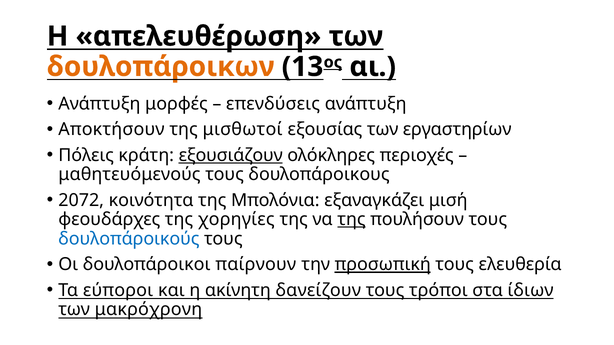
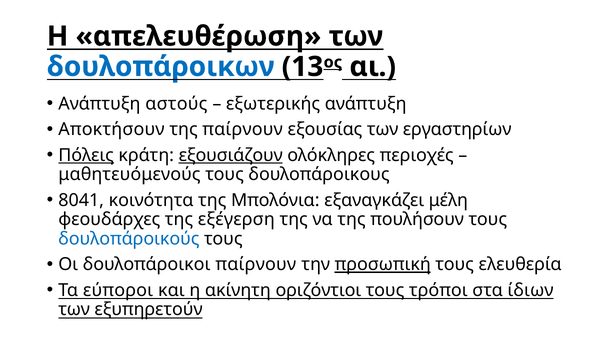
δουλοπάροικων colour: orange -> blue (161, 67)
μορφές: μορφές -> αστούς (176, 104)
επενδύσεις: επενδύσεις -> εξωτερικής (273, 104)
της μισθωτοί: μισθωτοί -> παίρνουν (243, 130)
Πόλεις underline: none -> present (86, 155)
2072: 2072 -> 8041 (81, 200)
μισή: μισή -> μέλη (448, 200)
χορηγίες: χορηγίες -> εξέγερση (236, 220)
της underline: present -> none (351, 220)
δανείζουν: δανείζουν -> οριζόντιοι (318, 291)
μακρόχρονη: μακρόχρονη -> εξυπηρετούν (149, 310)
